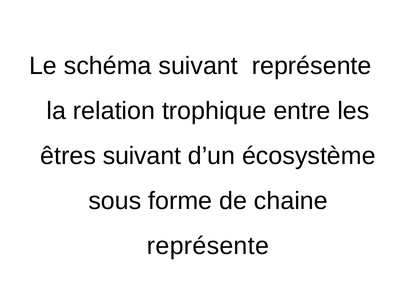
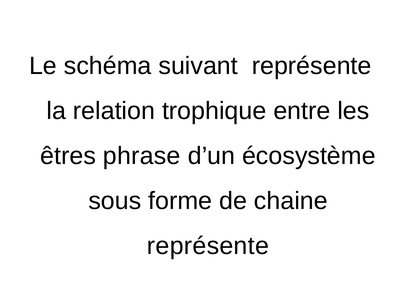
êtres suivant: suivant -> phrase (142, 156)
